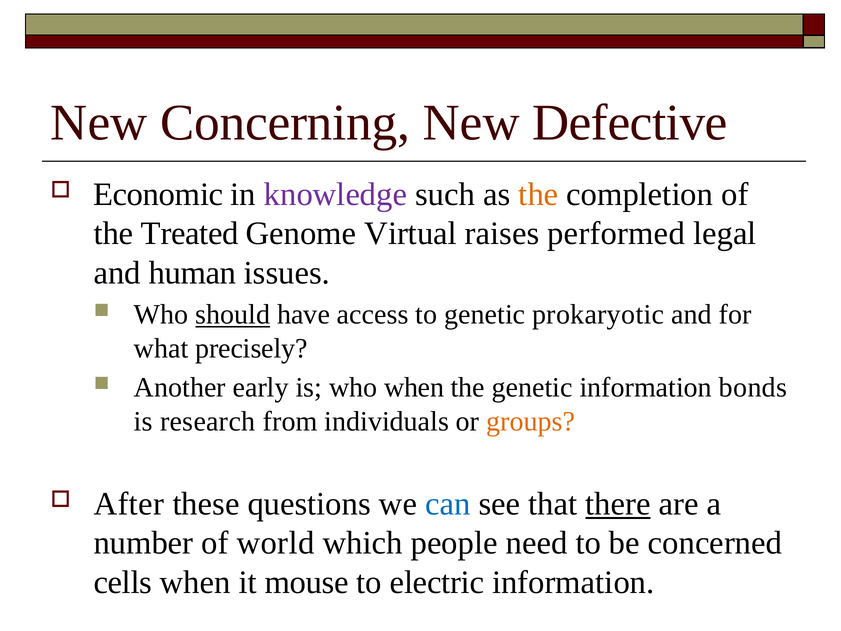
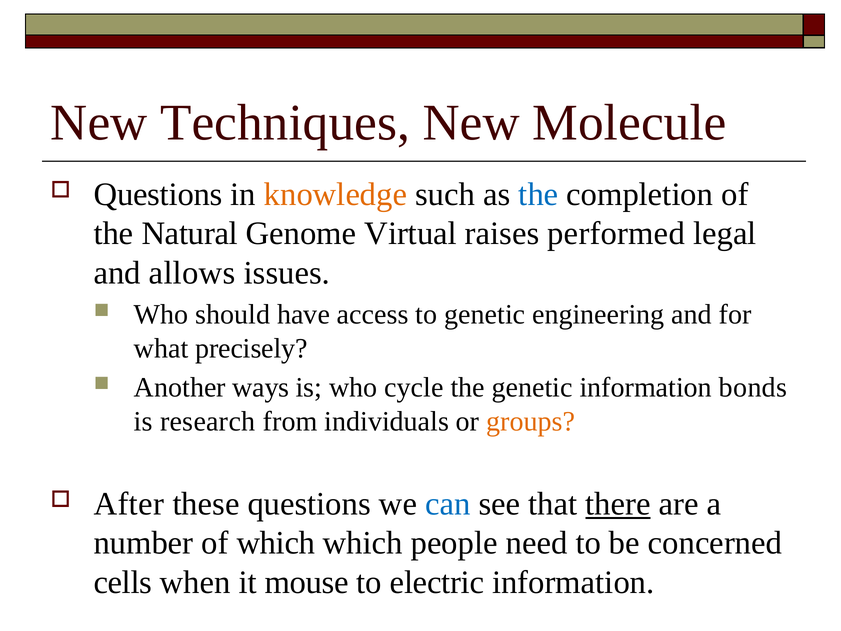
Concerning: Concerning -> Techniques (285, 123)
Defective: Defective -> Molecule (630, 123)
Economic: Economic -> Questions (158, 194)
knowledge colour: purple -> orange (336, 194)
the colour: orange -> blue (538, 194)
Treated: Treated -> Natural (190, 234)
human: human -> allows (192, 273)
should underline: present -> none (233, 315)
prokaryotic: prokaryotic -> engineering (598, 315)
early: early -> ways (261, 387)
who when: when -> cycle (414, 387)
of world: world -> which (276, 543)
